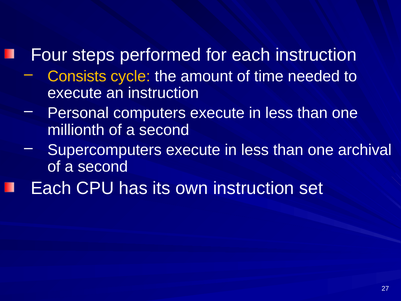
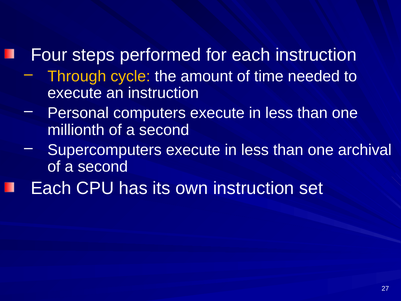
Consists: Consists -> Through (77, 76)
